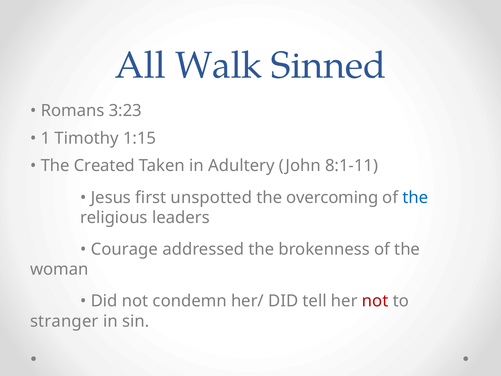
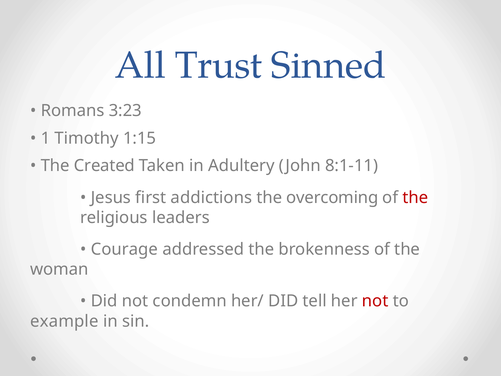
Walk: Walk -> Trust (219, 65)
unspotted: unspotted -> addictions (211, 197)
the colour: blue -> red (415, 197)
stranger: stranger -> example (64, 321)
